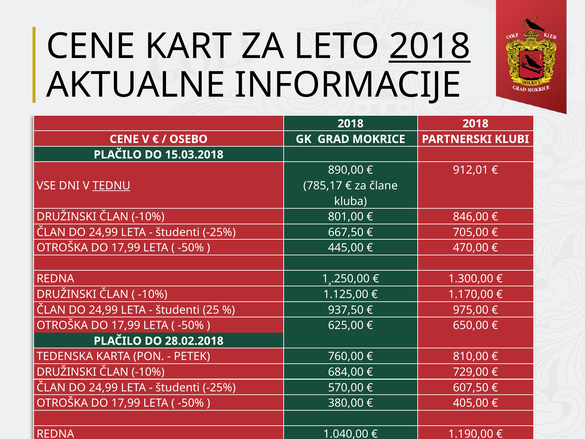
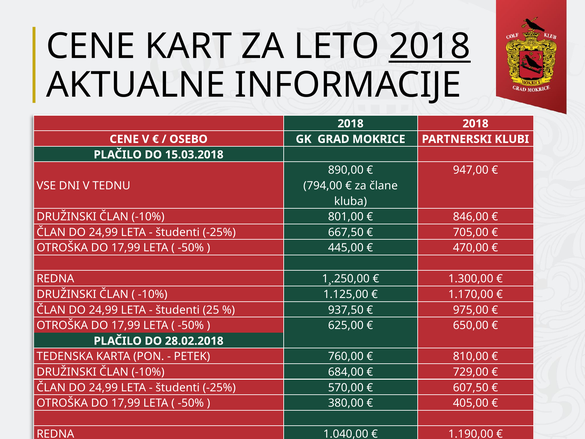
912,01: 912,01 -> 947,00 (471, 170)
TEDNU underline: present -> none (111, 186)
785,17: 785,17 -> 794,00 (323, 186)
